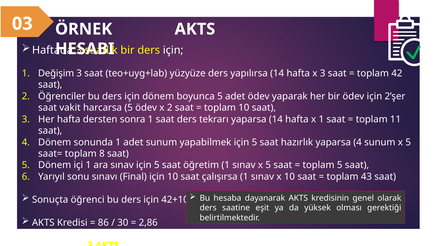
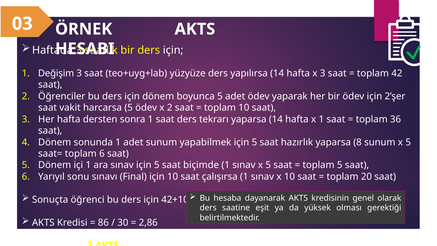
11: 11 -> 36 (396, 119)
yaparsa 4: 4 -> 8 (358, 142)
toplam 8: 8 -> 6 (102, 154)
öğretim: öğretim -> biçimde (201, 165)
43: 43 -> 20 (366, 176)
